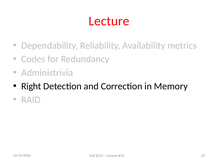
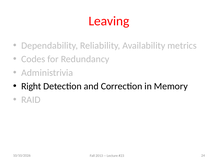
Lecture: Lecture -> Leaving (109, 21)
